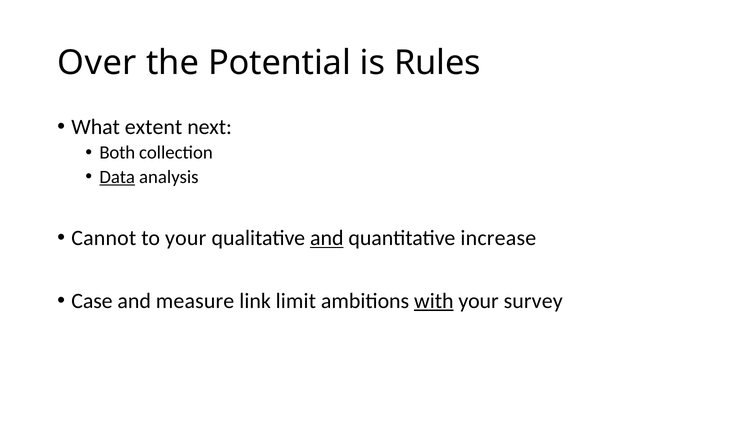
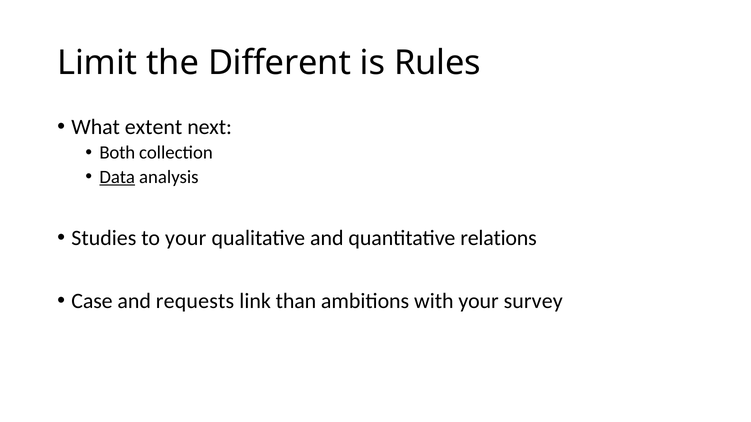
Over: Over -> Limit (97, 63)
Potential: Potential -> Different (280, 63)
Cannot: Cannot -> Studies (104, 238)
and underline: present -> none (327, 238)
increase: increase -> relations (499, 238)
measure: measure -> requests (195, 301)
limit: limit -> than (296, 301)
with underline: present -> none (434, 301)
